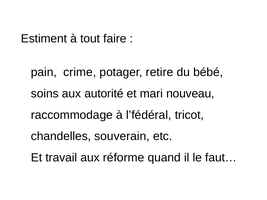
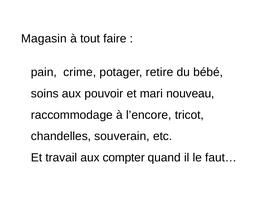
Estiment: Estiment -> Magasin (44, 39)
autorité: autorité -> pouvoir (104, 94)
l’fédéral: l’fédéral -> l’encore (149, 115)
réforme: réforme -> compter (124, 158)
